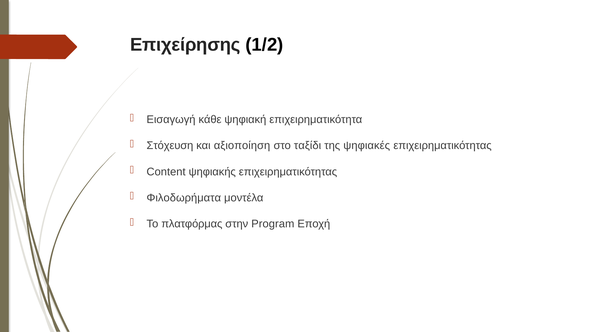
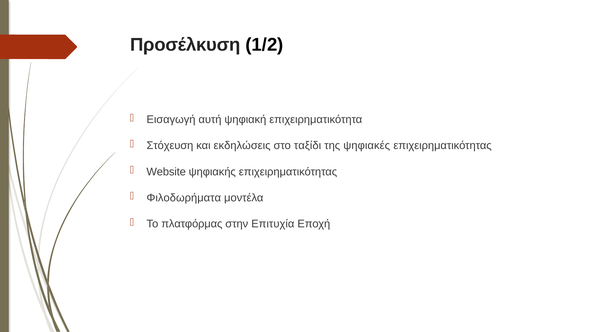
Επιχείρησης: Επιχείρησης -> Προσέλκυση (185, 45)
κάθε: κάθε -> αυτή (210, 120)
αξιοποίηση: αξιοποίηση -> εκδηλώσεις (242, 146)
Content: Content -> Website (166, 172)
Program: Program -> Επιτυχία (273, 224)
